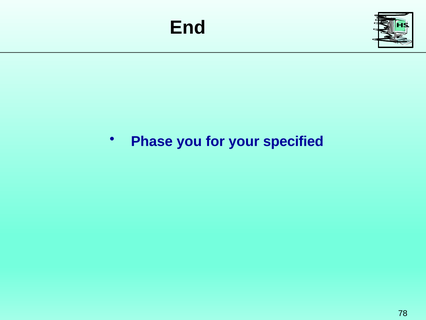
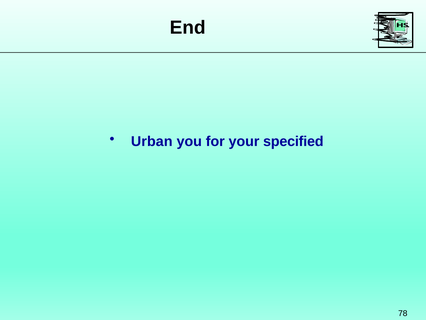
Phase: Phase -> Urban (152, 141)
